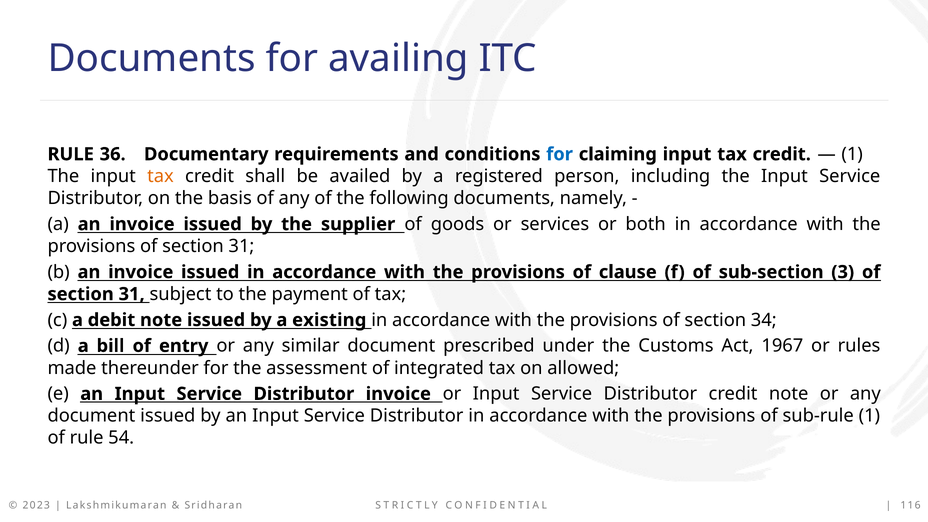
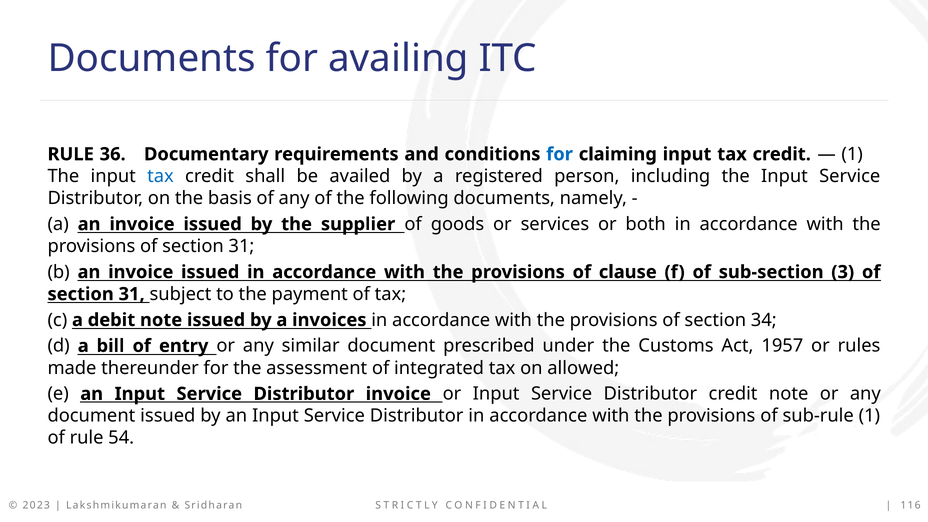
tax colour: orange -> blue (161, 176)
existing: existing -> invoices (329, 320)
1967: 1967 -> 1957 (782, 346)
